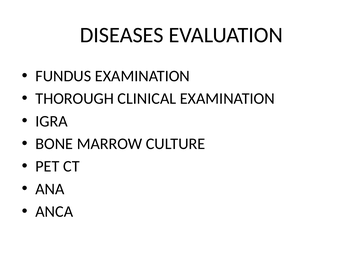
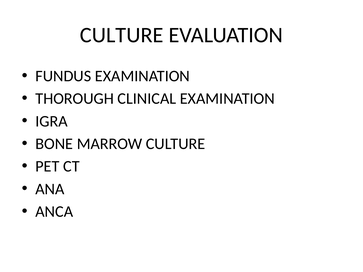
DISEASES: DISEASES -> CULTURE (122, 35)
